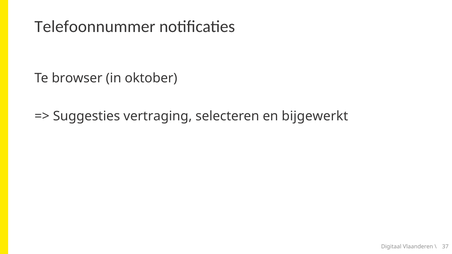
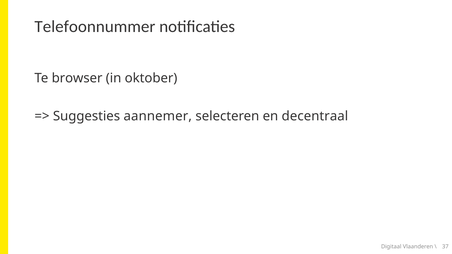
vertraging: vertraging -> aannemer (158, 116)
bijgewerkt: bijgewerkt -> decentraal (315, 116)
